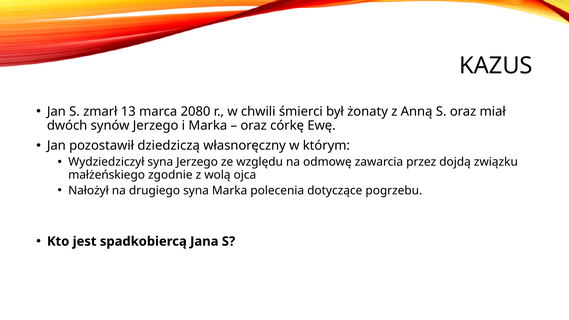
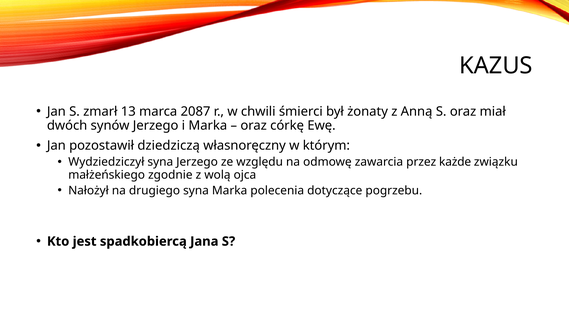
2080: 2080 -> 2087 (196, 112)
dojdą: dojdą -> każde (455, 162)
